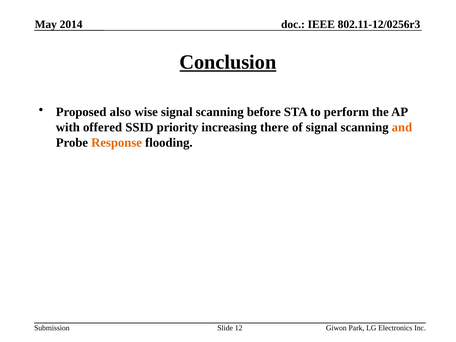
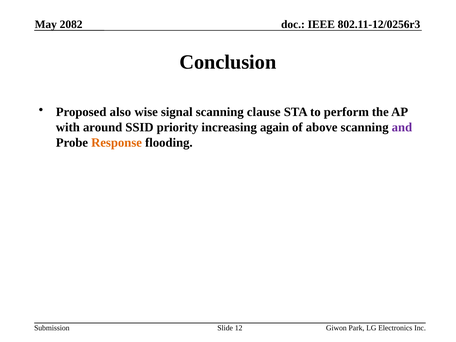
2014: 2014 -> 2082 (71, 24)
Conclusion underline: present -> none (228, 62)
before: before -> clause (264, 112)
offered: offered -> around (103, 127)
there: there -> again (275, 127)
of signal: signal -> above (322, 127)
and colour: orange -> purple (402, 127)
